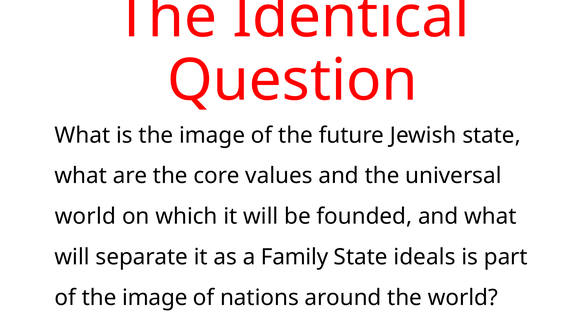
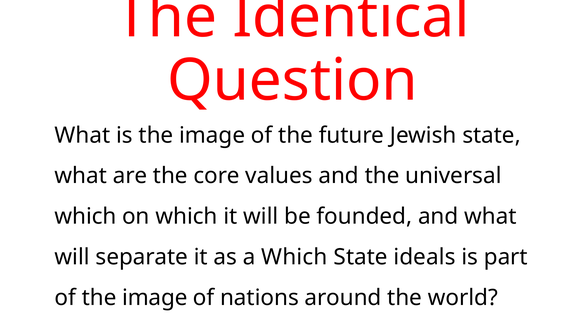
world: world -> which (85, 216)
a Family: Family -> Which (294, 257)
